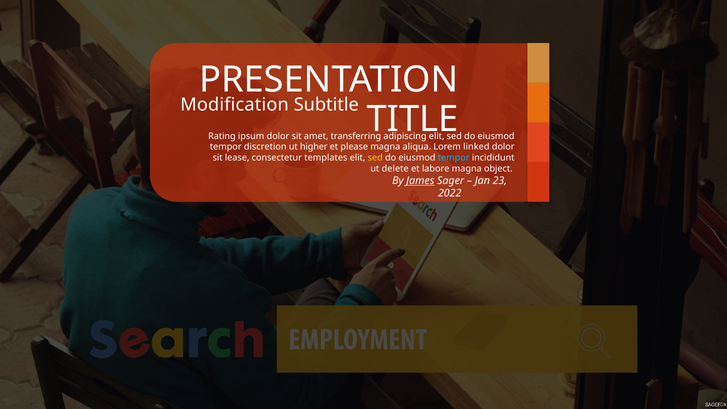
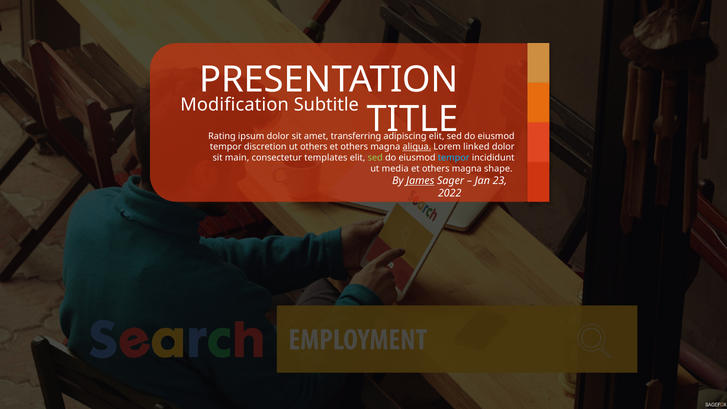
ut higher: higher -> others (314, 147)
please: please -> others (354, 147)
aliqua underline: none -> present (417, 147)
lease: lease -> main (237, 158)
sed colour: yellow -> light green (375, 158)
delete: delete -> media (395, 169)
labore: labore -> others (436, 169)
object: object -> shape (498, 169)
